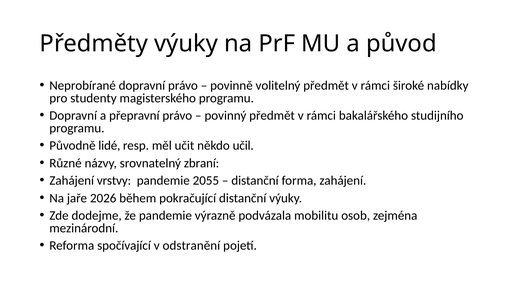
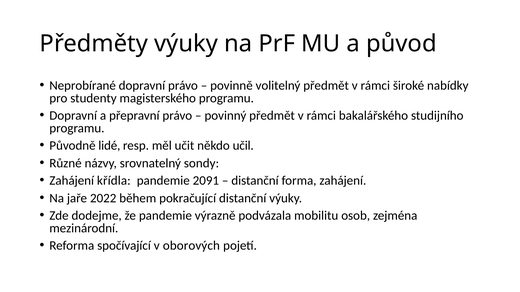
zbraní: zbraní -> sondy (201, 163)
vrstvy: vrstvy -> křídla (114, 181)
2055: 2055 -> 2091 (206, 181)
2026: 2026 -> 2022 (103, 198)
odstranění: odstranění -> oborových (191, 246)
